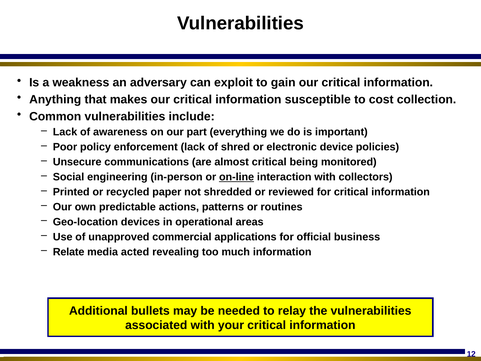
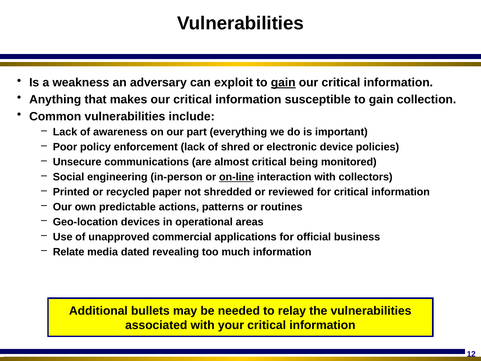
gain underline: none -> present (283, 83)
susceptible to cost: cost -> gain (381, 99)
acted: acted -> dated (135, 252)
